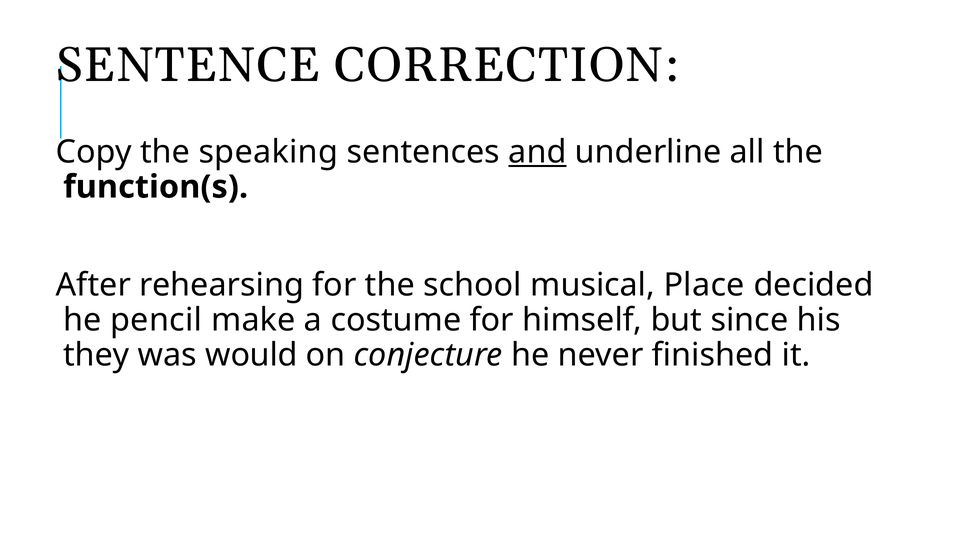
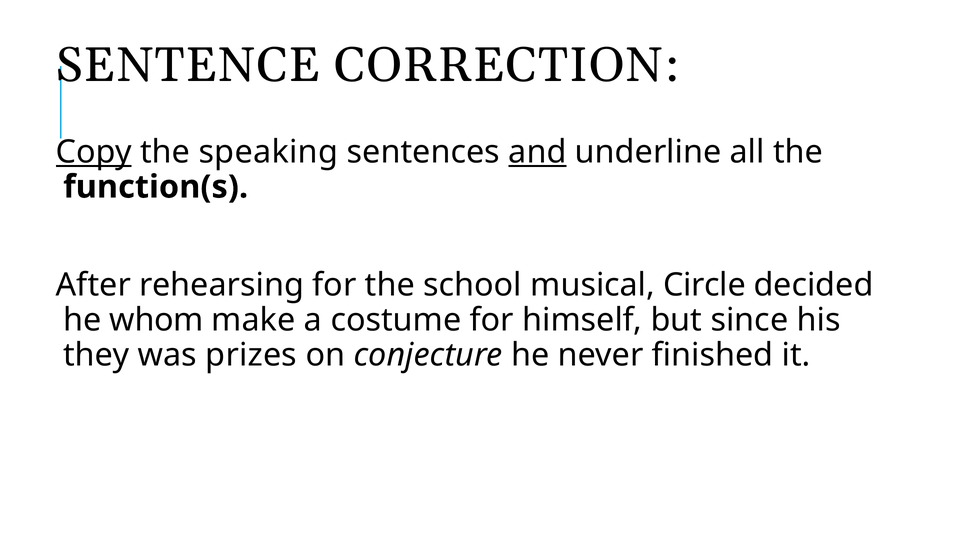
Copy underline: none -> present (94, 152)
Place: Place -> Circle (704, 285)
pencil: pencil -> whom (157, 320)
would: would -> prizes (251, 355)
